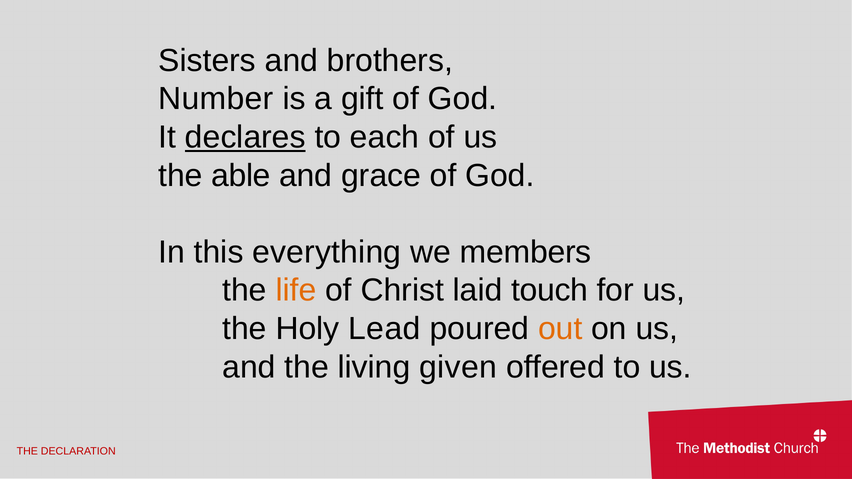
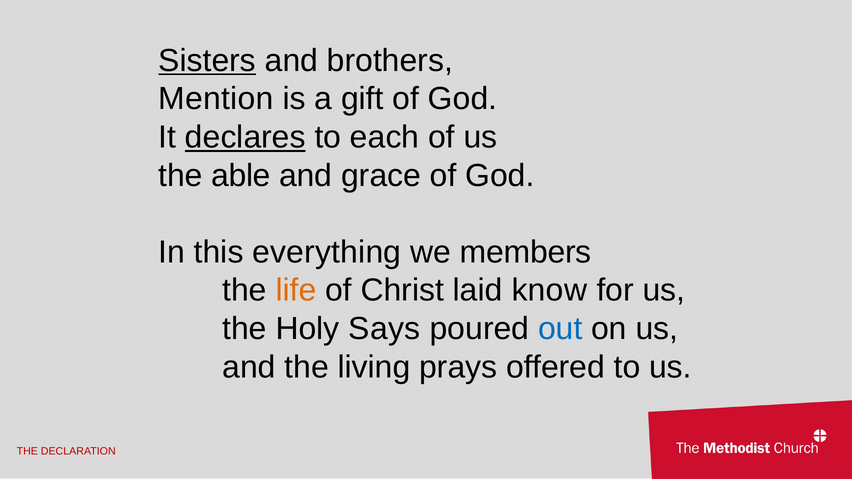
Sisters underline: none -> present (207, 61)
Number: Number -> Mention (216, 99)
touch: touch -> know (549, 291)
Lead: Lead -> Says (384, 329)
out colour: orange -> blue (560, 329)
given: given -> prays (458, 367)
